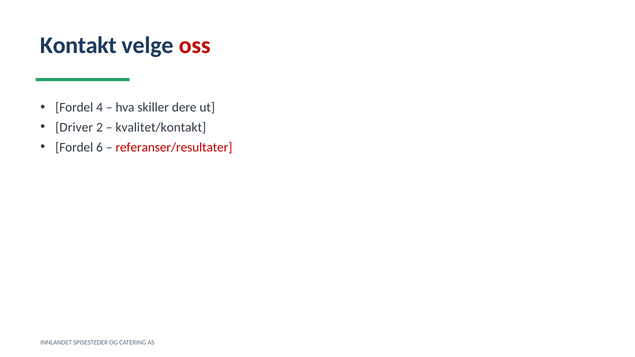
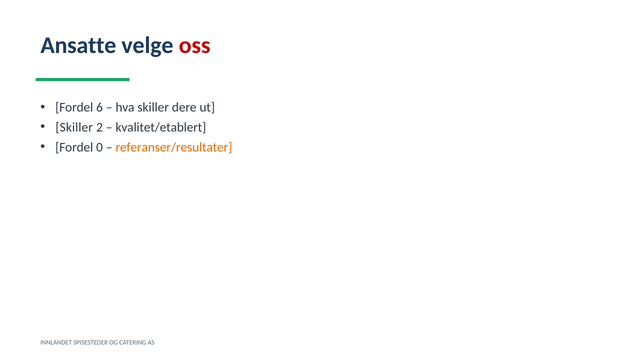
Kontakt: Kontakt -> Ansatte (78, 45)
4: 4 -> 6 (100, 108)
Driver: Driver -> Skiller (74, 127)
kvalitet/kontakt: kvalitet/kontakt -> kvalitet/etablert (161, 127)
6: 6 -> 0 (100, 147)
referanser/resultater colour: red -> orange (174, 147)
